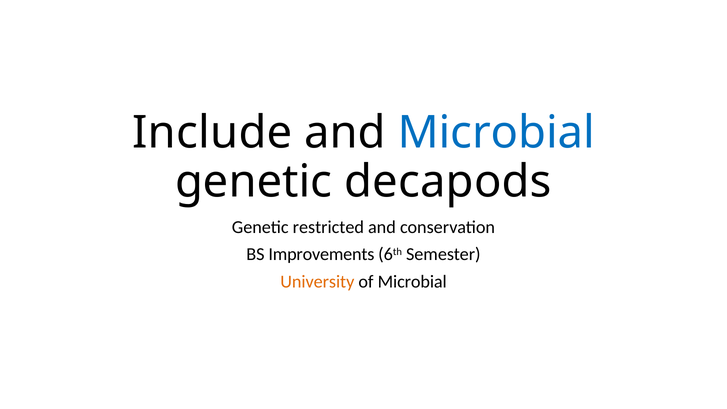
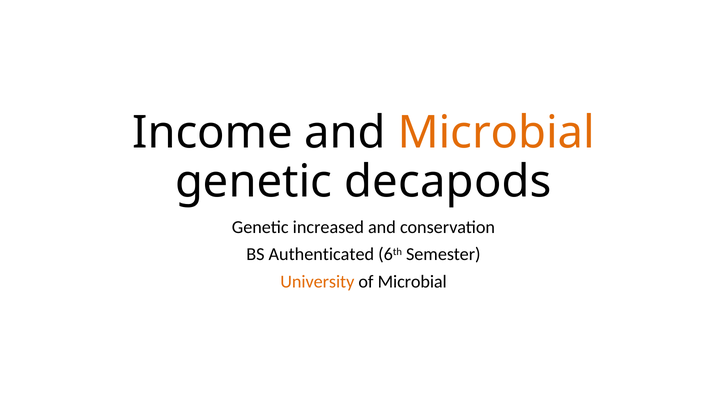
Include: Include -> Income (212, 133)
Microbial colour: blue -> orange (496, 133)
restricted: restricted -> increased (328, 227)
Improvements: Improvements -> Authenticated (321, 254)
